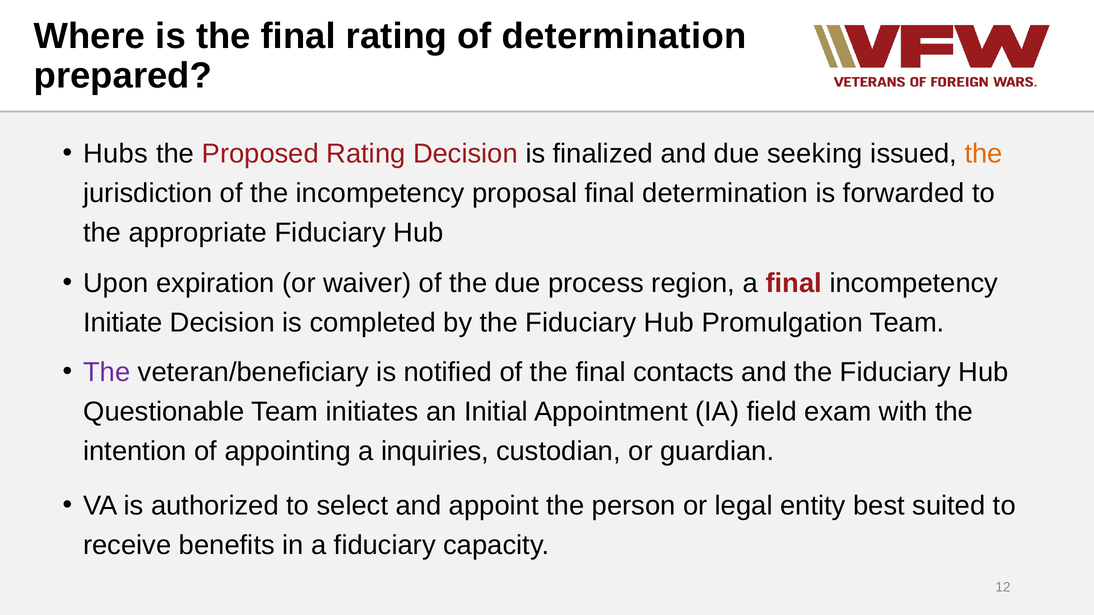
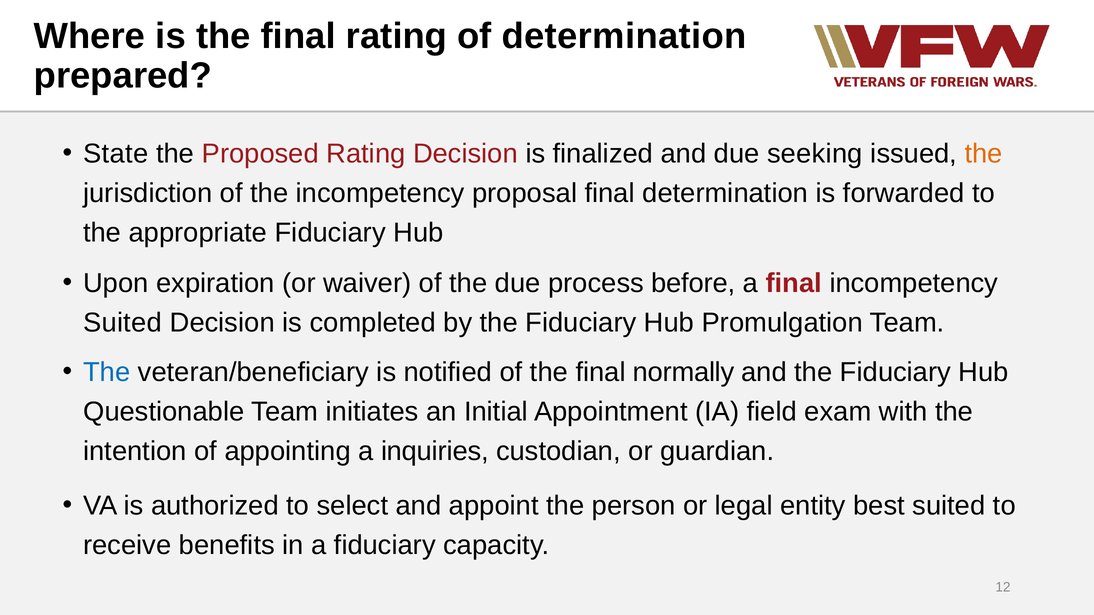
Hubs: Hubs -> State (116, 154)
region: region -> before (693, 283)
Initiate: Initiate -> Suited (123, 323)
The colour: purple -> blue (107, 372)
contacts: contacts -> normally (684, 372)
